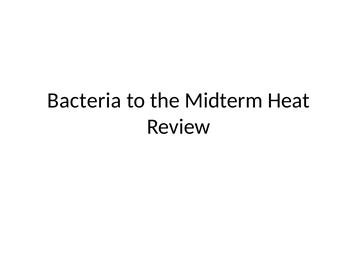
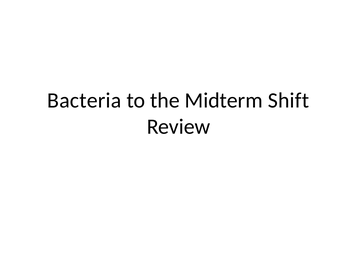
Heat: Heat -> Shift (288, 100)
